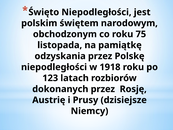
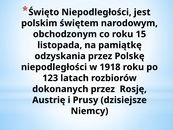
75: 75 -> 15 (141, 34)
